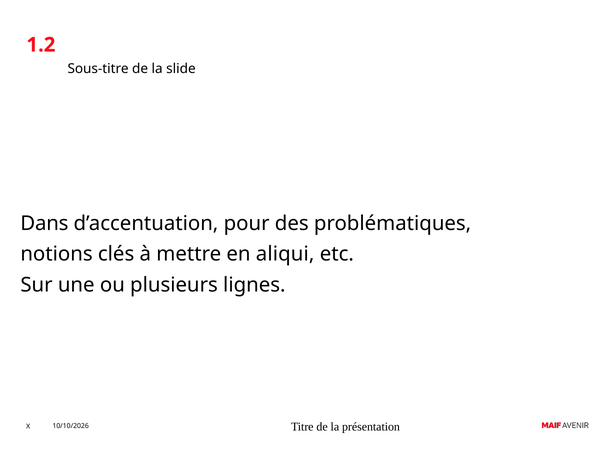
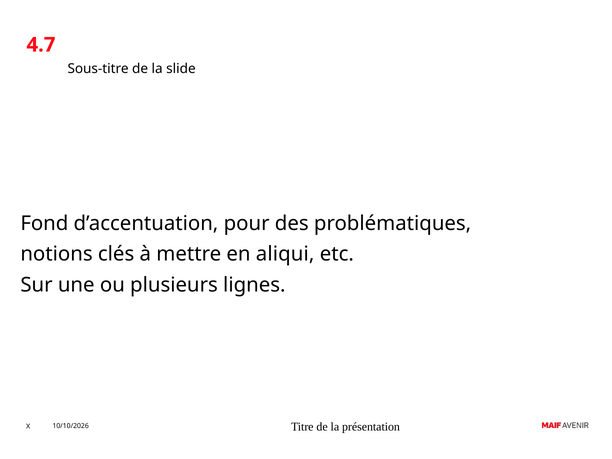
1.2: 1.2 -> 4.7 (41, 45)
Dans: Dans -> Fond (44, 223)
